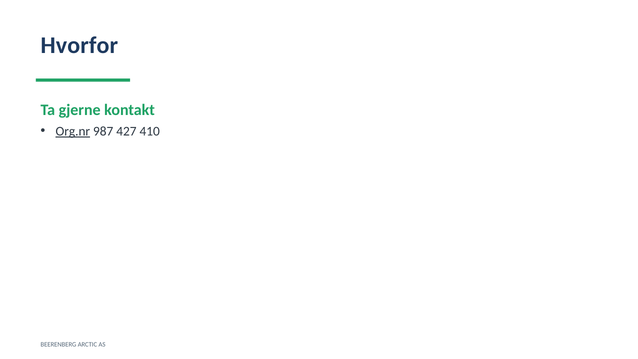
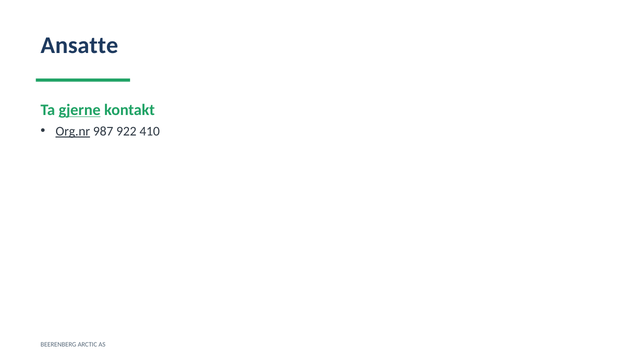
Hvorfor: Hvorfor -> Ansatte (79, 46)
gjerne underline: none -> present (80, 110)
427: 427 -> 922 (126, 131)
